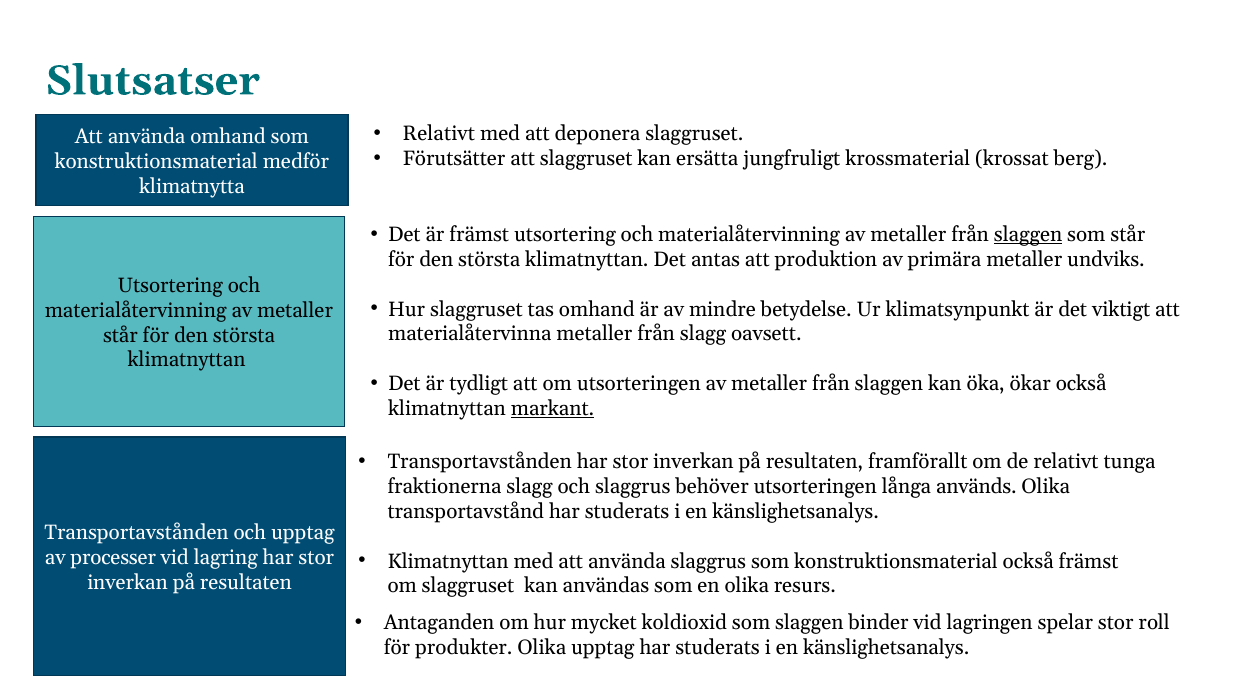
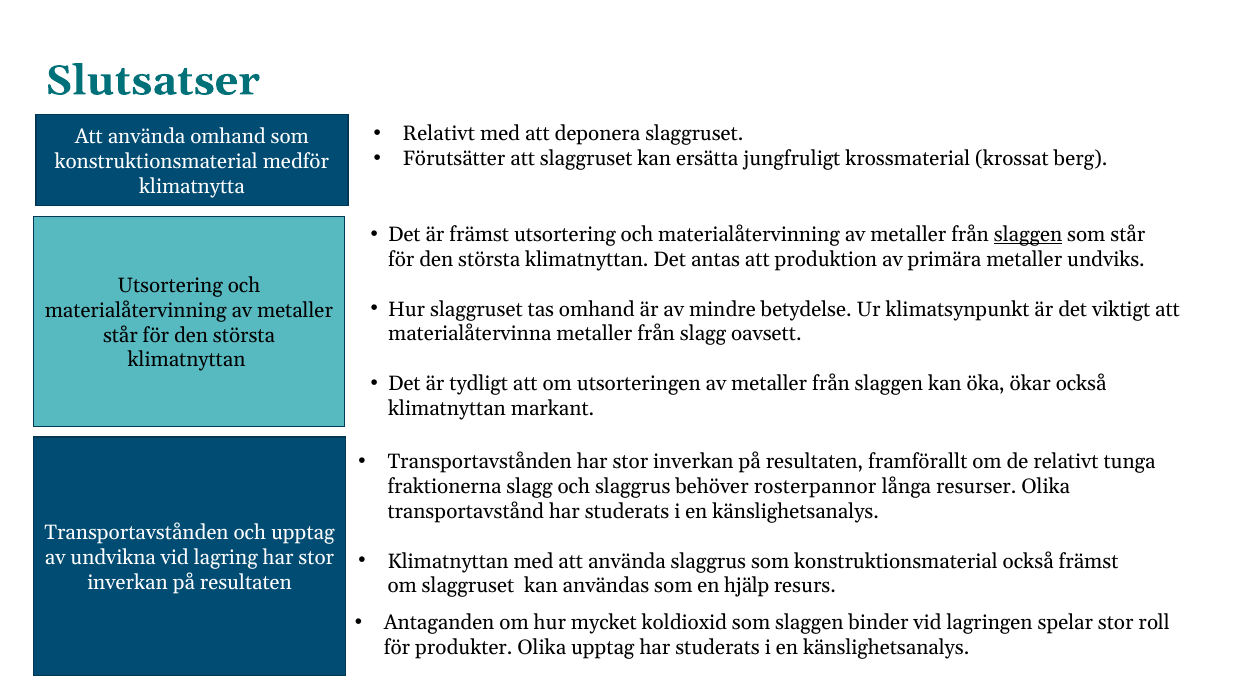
markant underline: present -> none (553, 408)
behöver utsorteringen: utsorteringen -> rosterpannor (815, 487)
används: används -> resurser (976, 487)
processer: processer -> undvikna (113, 557)
en olika: olika -> hjälp (747, 586)
